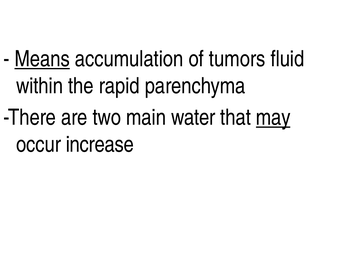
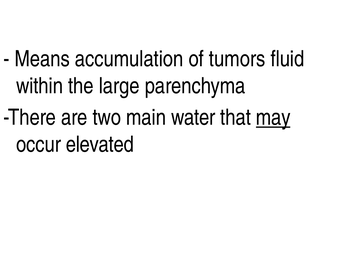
Means underline: present -> none (42, 59)
rapid: rapid -> large (119, 86)
increase: increase -> elevated (100, 144)
